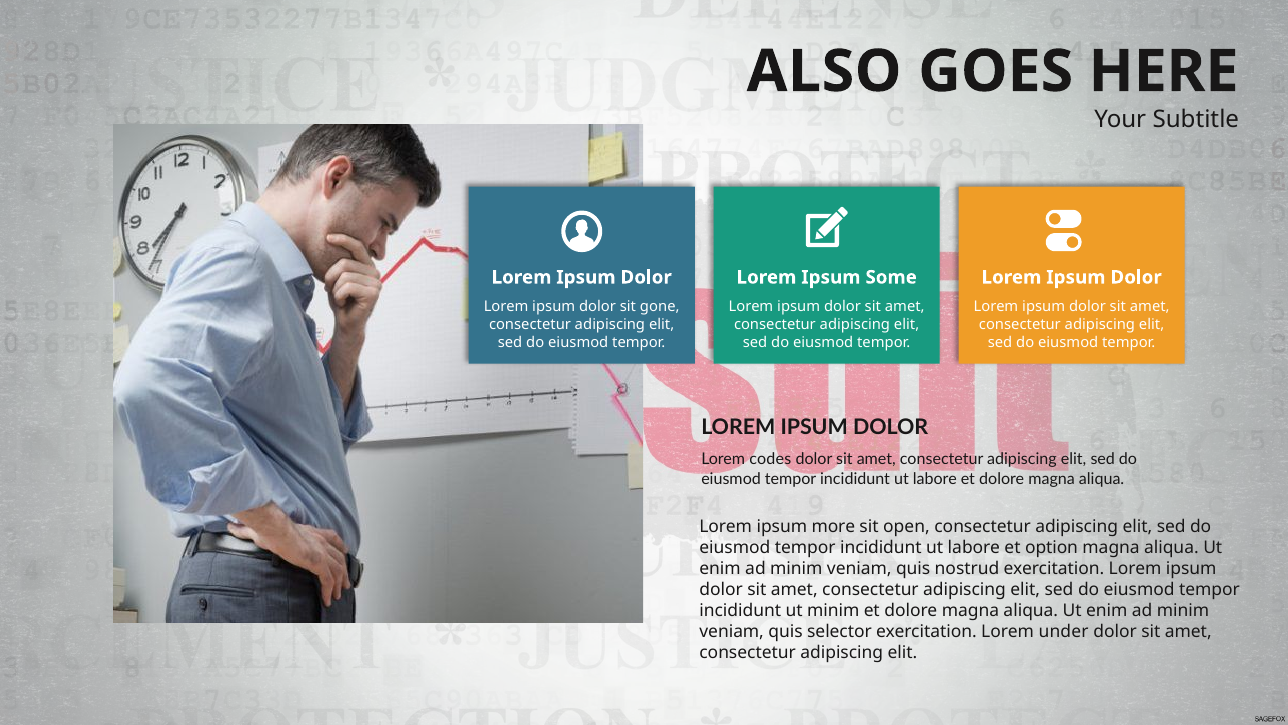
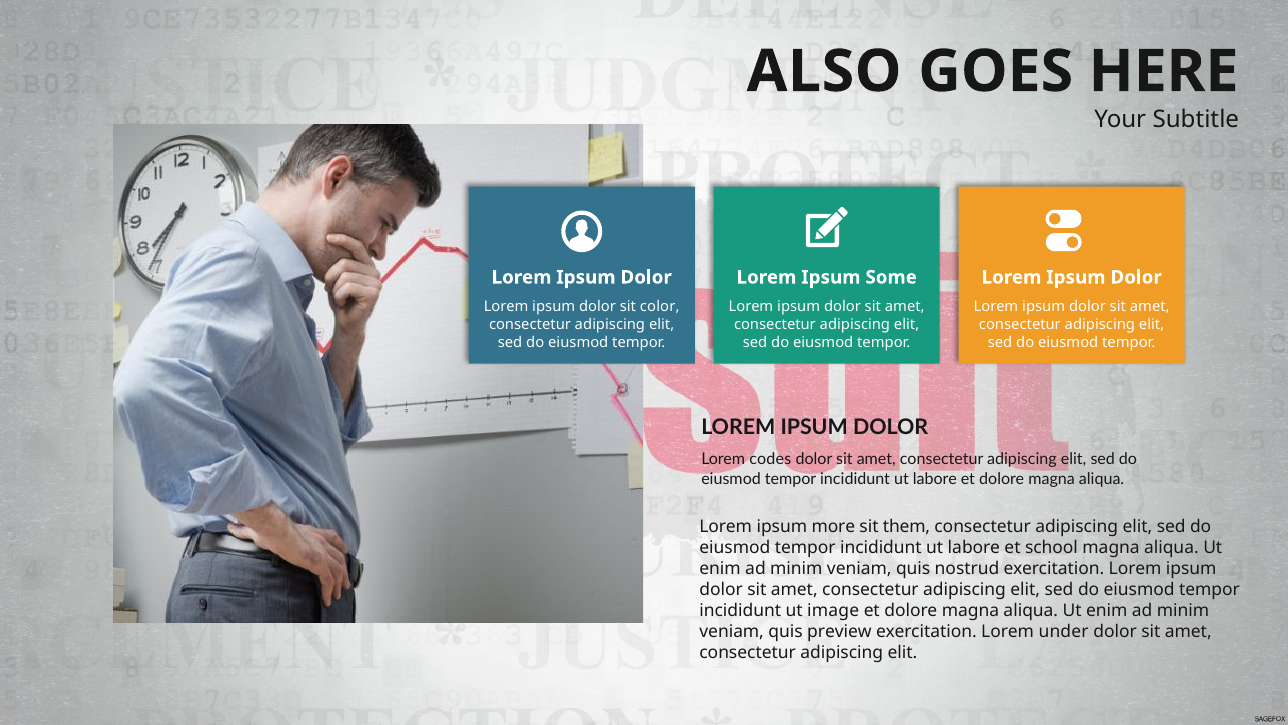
gone: gone -> color (660, 307)
open: open -> them (907, 527)
option: option -> school (1052, 547)
ut minim: minim -> image (833, 610)
selector: selector -> preview (839, 631)
